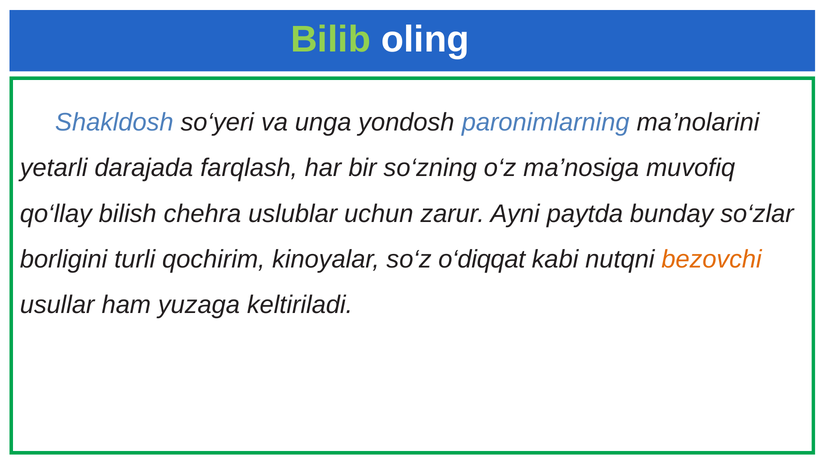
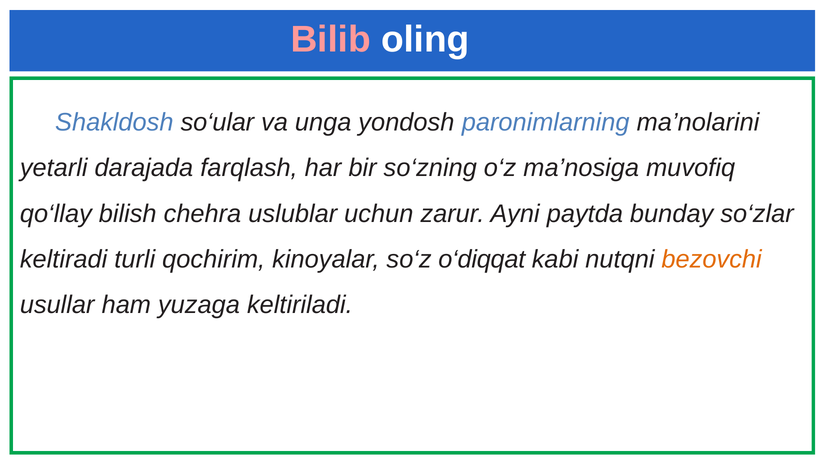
Bilib colour: light green -> pink (331, 39)
so‘yeri: so‘yeri -> so‘ular (217, 122)
borligini: borligini -> keltiradi (64, 259)
